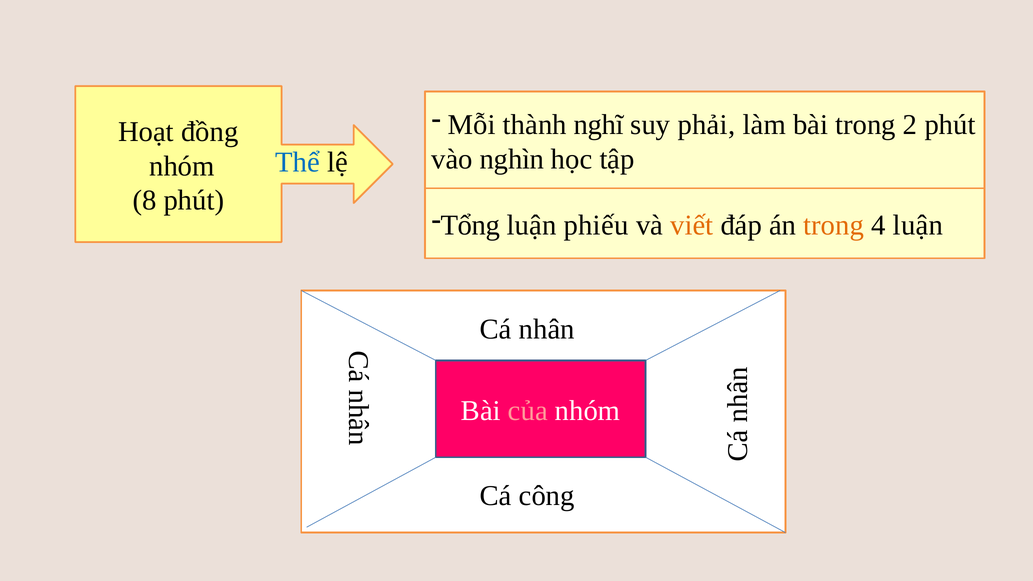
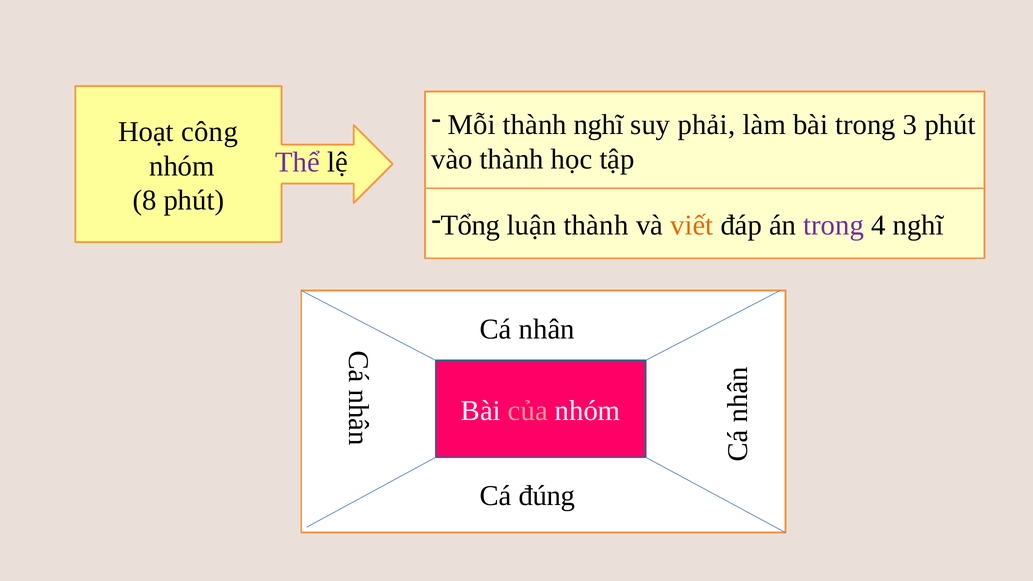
2: 2 -> 3 (910, 125)
đồng: đồng -> công (210, 132)
vào nghìn: nghìn -> thành (512, 159)
Thể colour: blue -> purple (298, 162)
luận phiếu: phiếu -> thành (596, 225)
trong colour: orange -> purple (834, 225)
4 luận: luận -> nghĩ (918, 225)
công: công -> đúng (547, 496)
